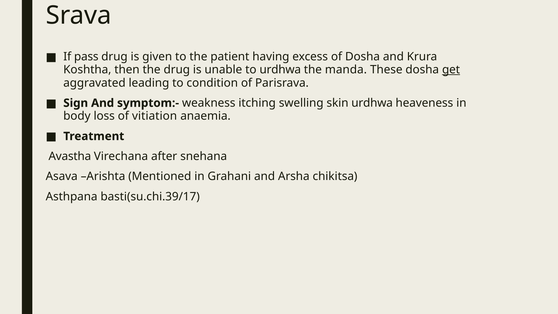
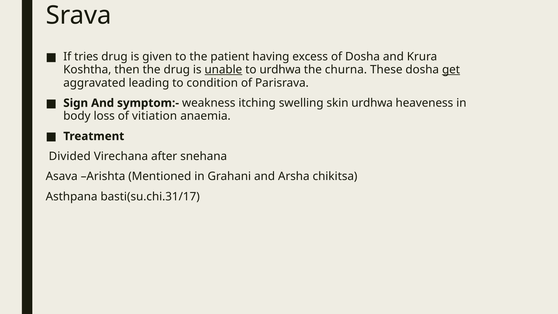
pass: pass -> tries (86, 57)
unable underline: none -> present (223, 70)
manda: manda -> churna (346, 70)
Avastha: Avastha -> Divided (70, 156)
basti(su.chi.39/17: basti(su.chi.39/17 -> basti(su.chi.31/17 (150, 196)
